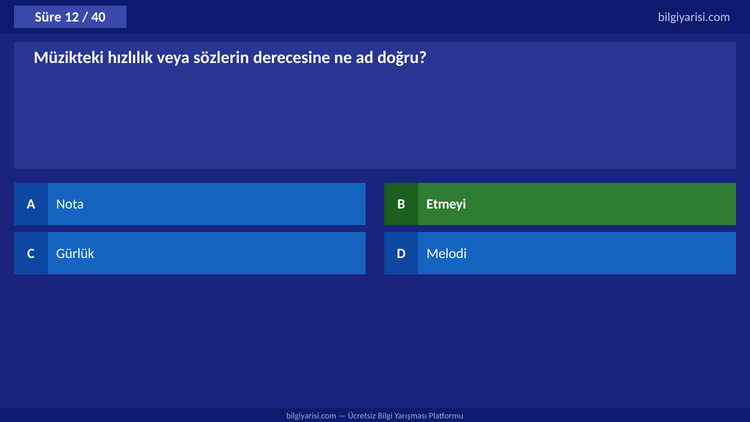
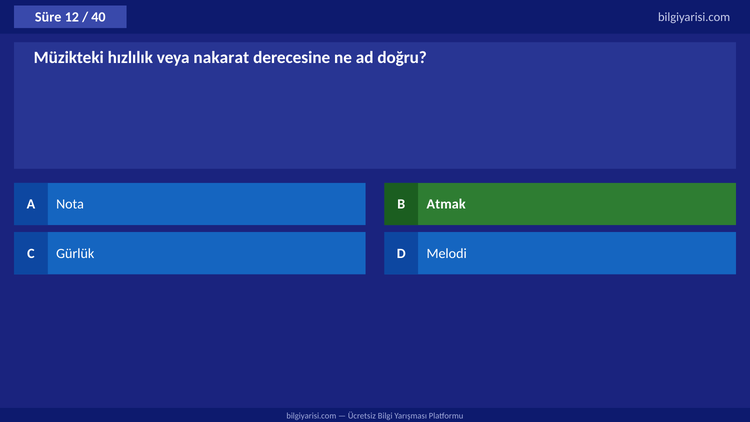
sözlerin: sözlerin -> nakarat (221, 58)
Etmeyi: Etmeyi -> Atmak (446, 204)
